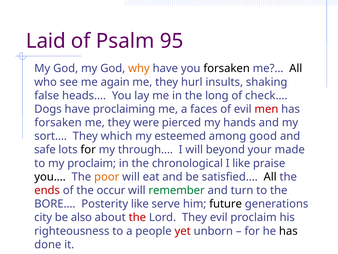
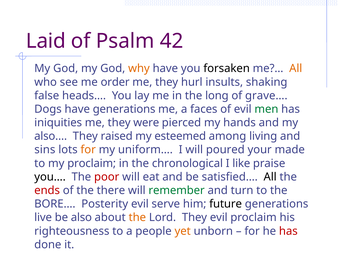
95: 95 -> 42 (172, 41)
All colour: black -> orange (296, 68)
again: again -> order (115, 82)
check…: check… -> grave… (266, 95)
have proclaiming: proclaiming -> generations (124, 109)
men colour: red -> green (266, 109)
forsaken: forsaken -> iniquities (58, 122)
sort…: sort… -> also… (51, 136)
which: which -> raised (117, 136)
good: good -> living (263, 136)
safe: safe -> sins (45, 149)
for colour: black -> orange (88, 149)
through…: through… -> uniform… (145, 149)
beyond: beyond -> poured (225, 149)
poor colour: orange -> red (107, 177)
occur: occur -> there (111, 190)
Posterity like: like -> evil (140, 204)
city: city -> live (43, 217)
the colour: red -> orange (137, 217)
yet colour: red -> orange (183, 231)
has colour: black -> red (288, 231)
